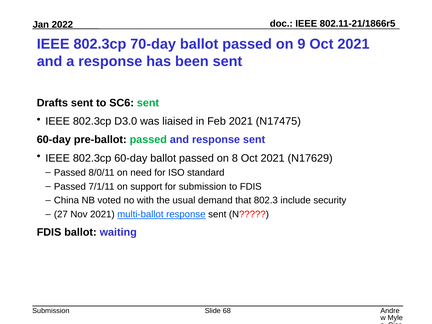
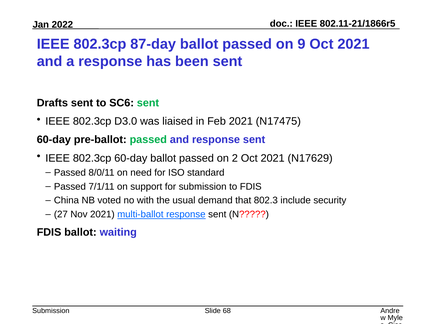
70-day: 70-day -> 87-day (153, 44)
8: 8 -> 2 (235, 158)
